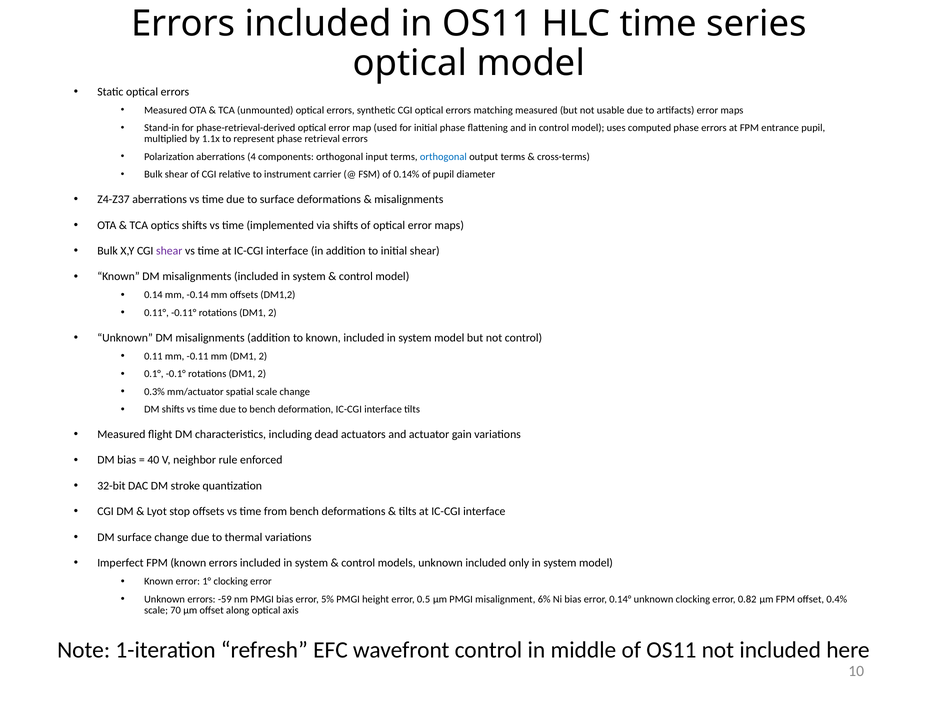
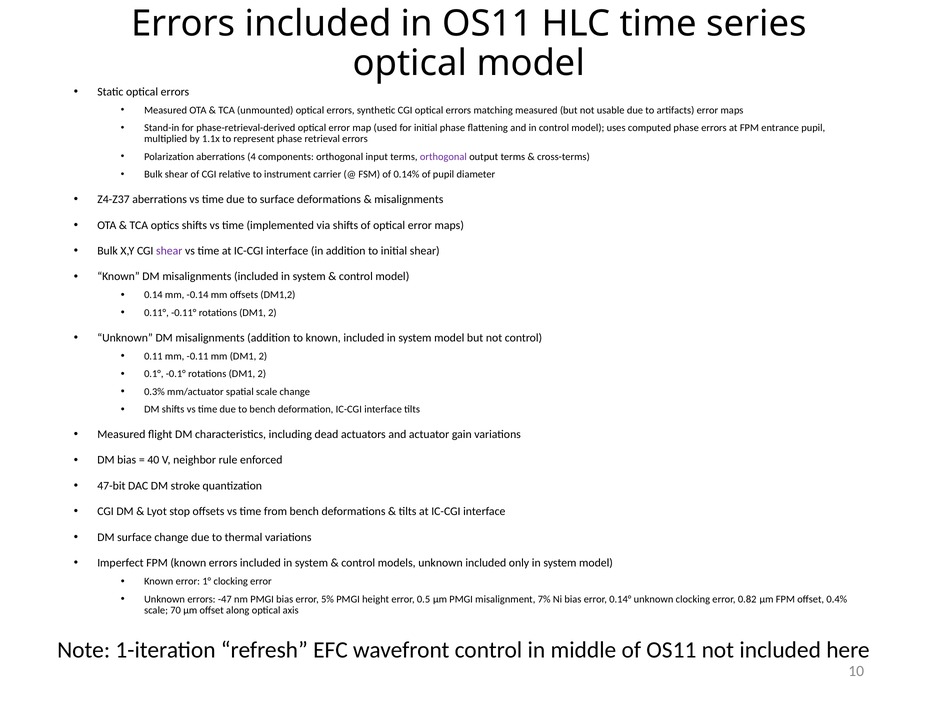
orthogonal colour: blue -> purple (443, 157)
32-bit: 32-bit -> 47-bit (111, 486)
-59: -59 -> -47 (225, 600)
6%: 6% -> 7% (544, 600)
